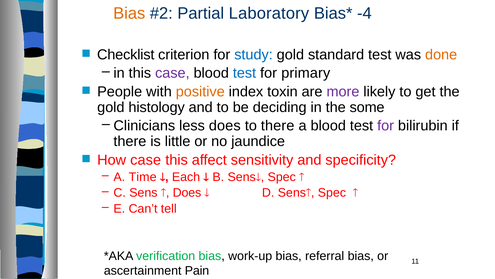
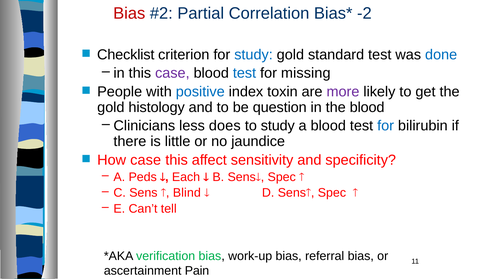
Bias colour: orange -> red (129, 14)
Laboratory: Laboratory -> Correlation (269, 14)
-4: -4 -> -2 (364, 14)
done colour: orange -> blue (441, 55)
primary: primary -> missing (306, 73)
positive colour: orange -> blue (200, 91)
deciding: deciding -> question (280, 107)
the some: some -> blood (367, 107)
to there: there -> study (278, 126)
for colour: purple -> blue (386, 126)
Time: Time -> Peds (143, 177)
Does: Does -> Blind (187, 192)
